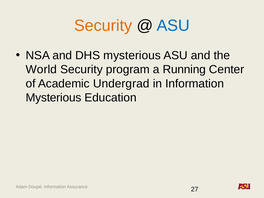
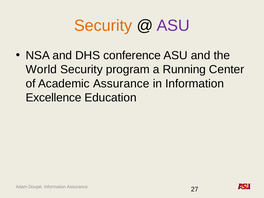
ASU colour: blue -> purple (173, 26)
DHS mysterious: mysterious -> conference (132, 55)
Academic Undergrad: Undergrad -> Assurance (121, 84)
Mysterious: Mysterious -> Excellence (54, 98)
